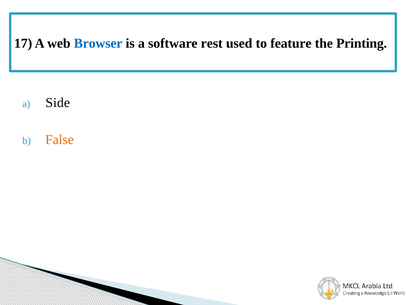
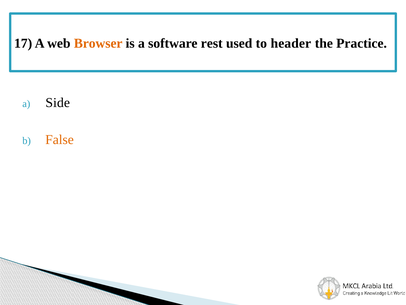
Browser colour: blue -> orange (98, 43)
feature: feature -> header (291, 43)
Printing: Printing -> Practice (362, 43)
